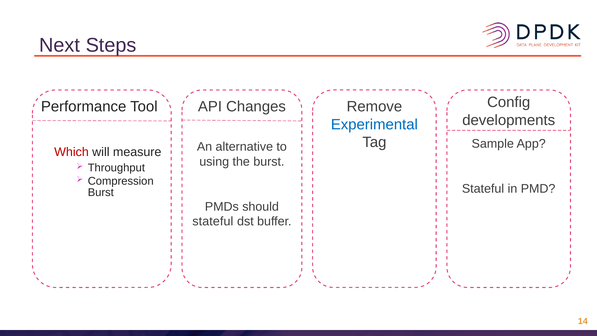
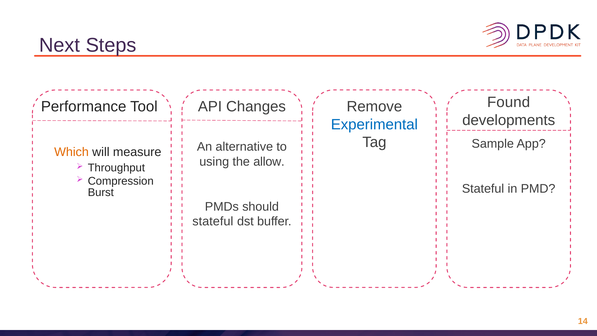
Config: Config -> Found (509, 102)
Which colour: red -> orange (71, 152)
the burst: burst -> allow (269, 162)
